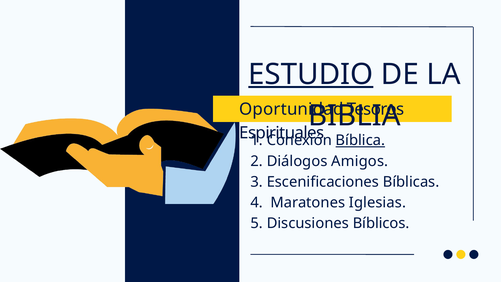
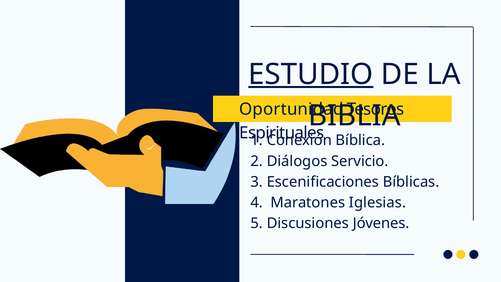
Bíblica underline: present -> none (360, 140)
Amigos: Amigos -> Servicio (360, 161)
Bíblicos: Bíblicos -> Jóvenes (381, 223)
